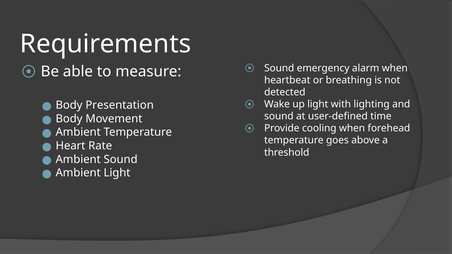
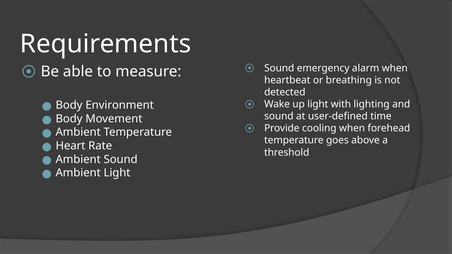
Presentation: Presentation -> Environment (120, 105)
